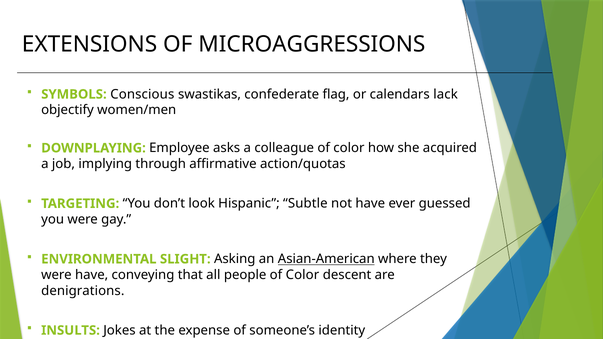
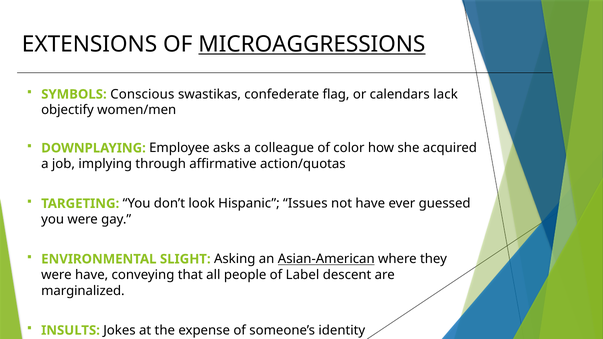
MICROAGGRESSIONS underline: none -> present (312, 44)
Subtle: Subtle -> Issues (305, 204)
people of Color: Color -> Label (303, 275)
denigrations: denigrations -> marginalized (83, 291)
